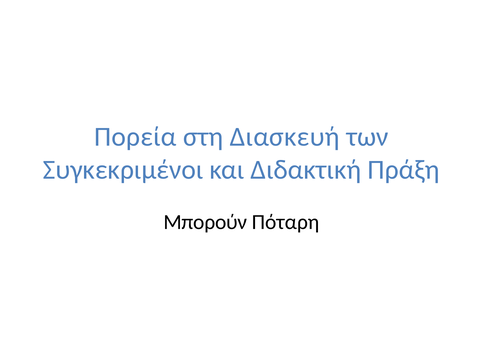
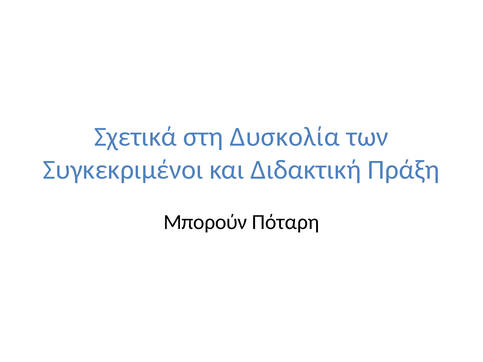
Πορεία: Πορεία -> Σχετικά (135, 137)
Διασκευή: Διασκευή -> Δυσκολία (285, 137)
